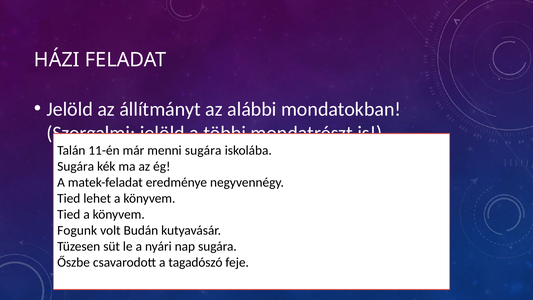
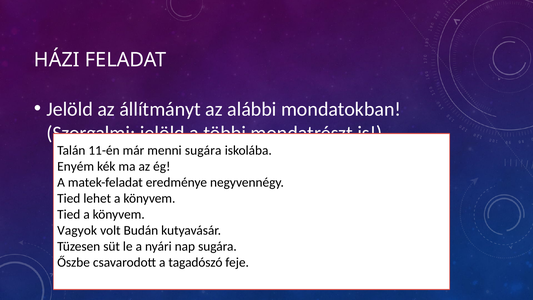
Sugára: Sugára -> Enyém (76, 166)
Fogunk: Fogunk -> Vagyok (77, 230)
